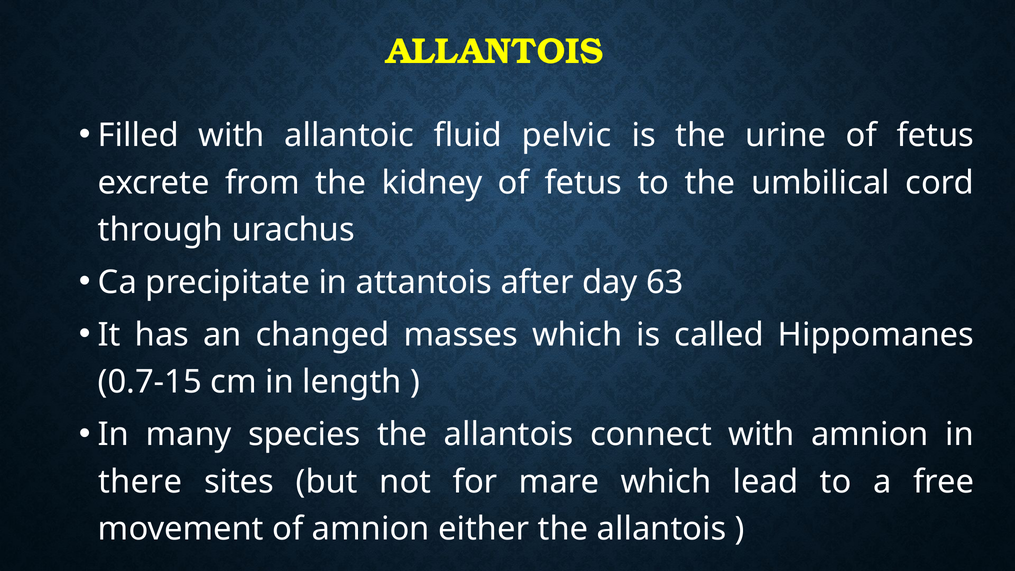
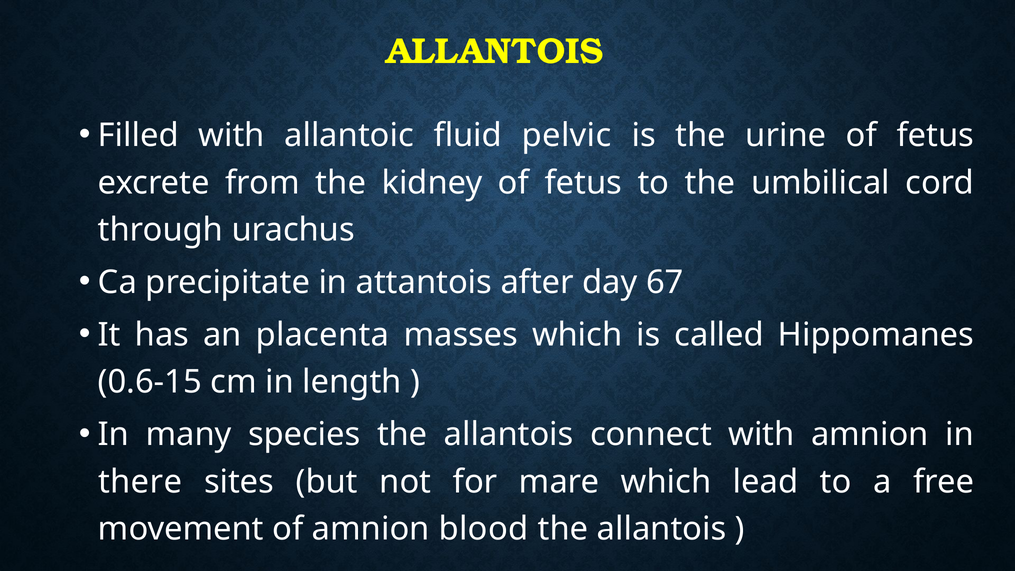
63: 63 -> 67 (665, 282)
changed: changed -> placenta (322, 335)
0.7-15: 0.7-15 -> 0.6-15 (150, 382)
either: either -> blood (484, 529)
